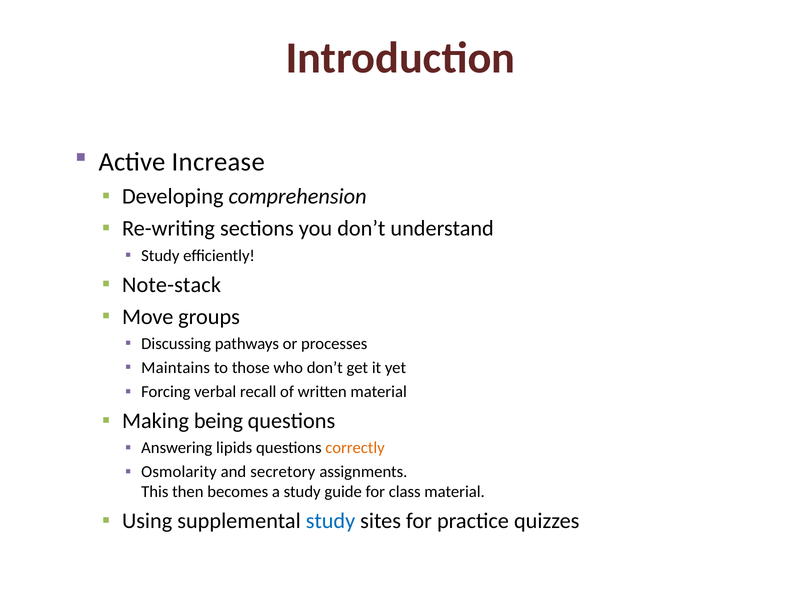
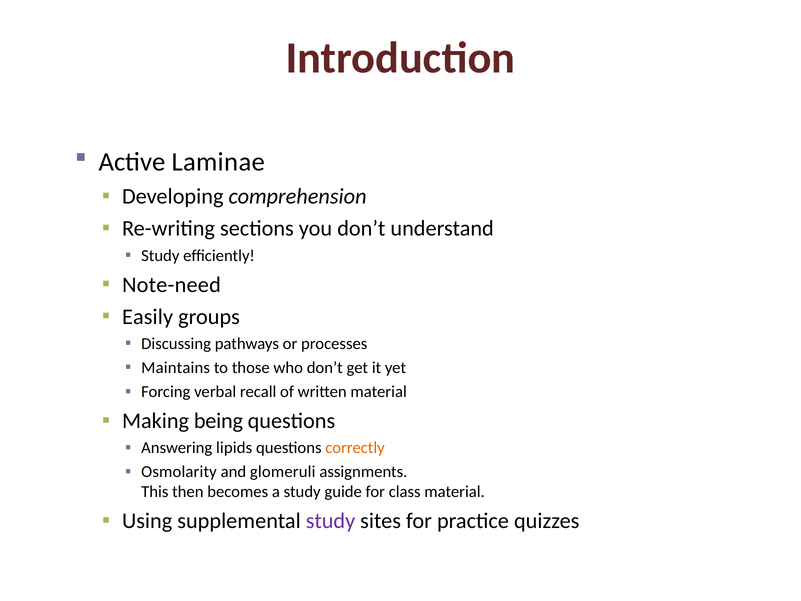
Increase: Increase -> Laminae (218, 162)
Note-stack: Note-stack -> Note-need (171, 285)
Move: Move -> Easily (148, 317)
secretory: secretory -> glomeruli (283, 472)
study colour: blue -> purple (330, 521)
